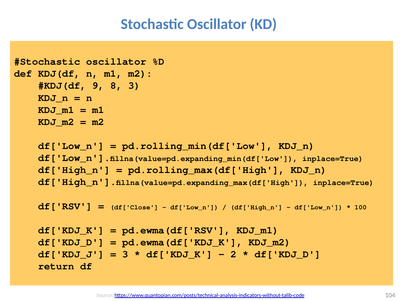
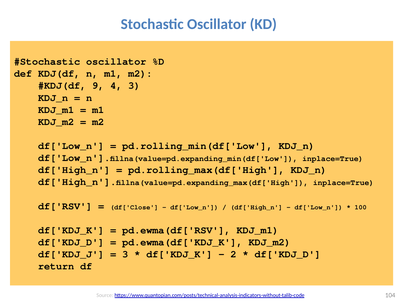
8: 8 -> 4 (116, 86)
